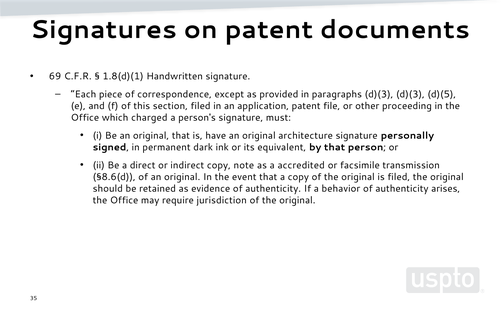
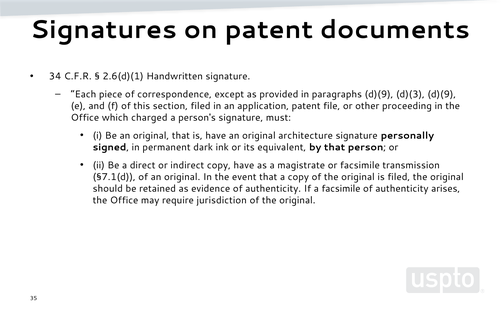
69: 69 -> 34 (55, 76)
1.8(d)(1: 1.8(d)(1 -> 2.6(d)(1 (123, 76)
paragraphs d)(3: d)(3 -> d)(9 (379, 94)
d)(3 d)(5: d)(5 -> d)(9 (442, 94)
copy note: note -> have (244, 165)
accredited: accredited -> magistrate (301, 165)
§8.6(d: §8.6(d -> §7.1(d (114, 177)
a behavior: behavior -> facsimile (341, 189)
